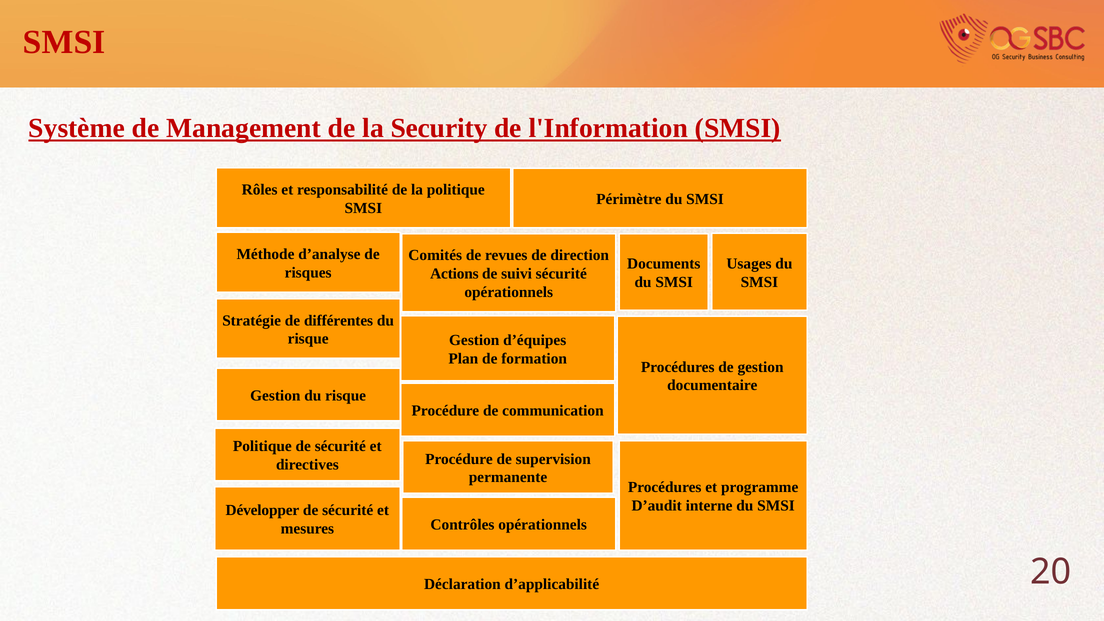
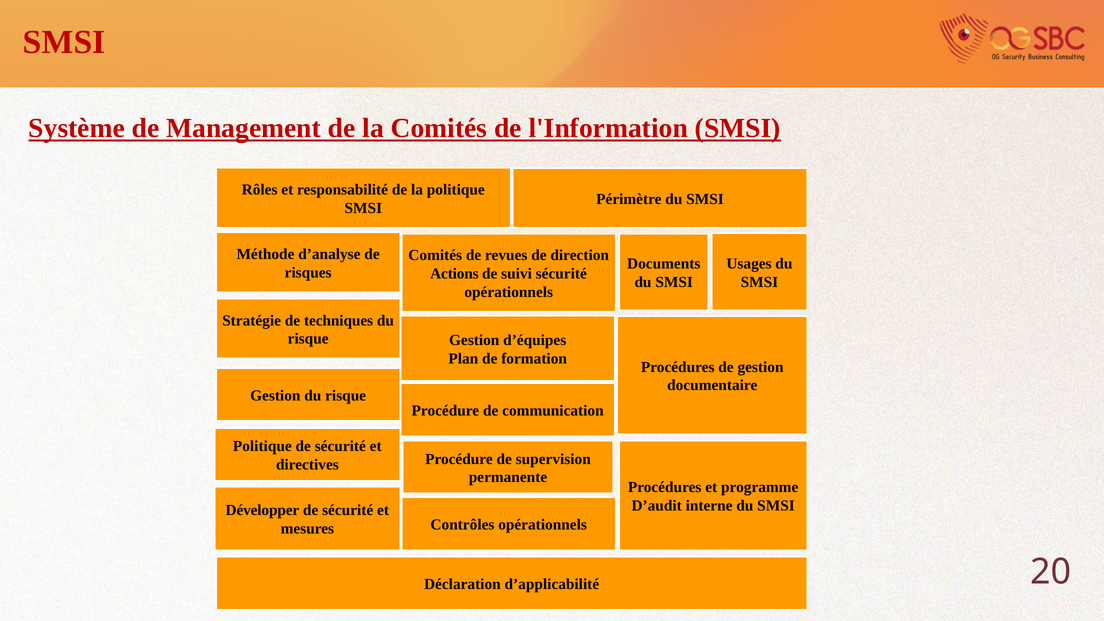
la Security: Security -> Comités (439, 128)
différentes: différentes -> techniques (339, 320)
